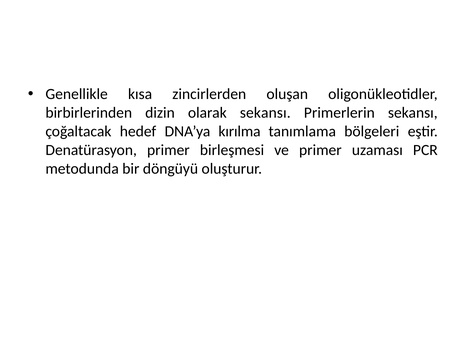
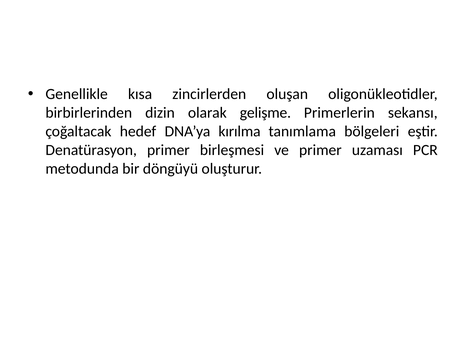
olarak sekansı: sekansı -> gelişme (265, 113)
